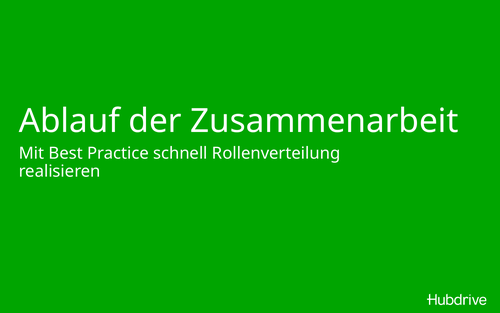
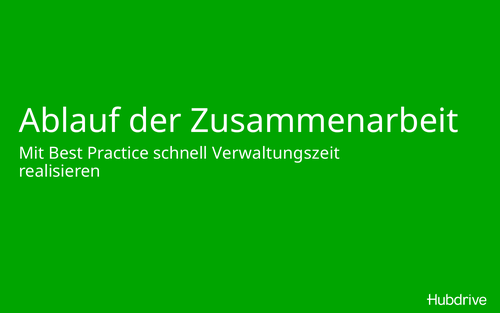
Rollenverteilung: Rollenverteilung -> Verwaltungszeit (276, 153)
